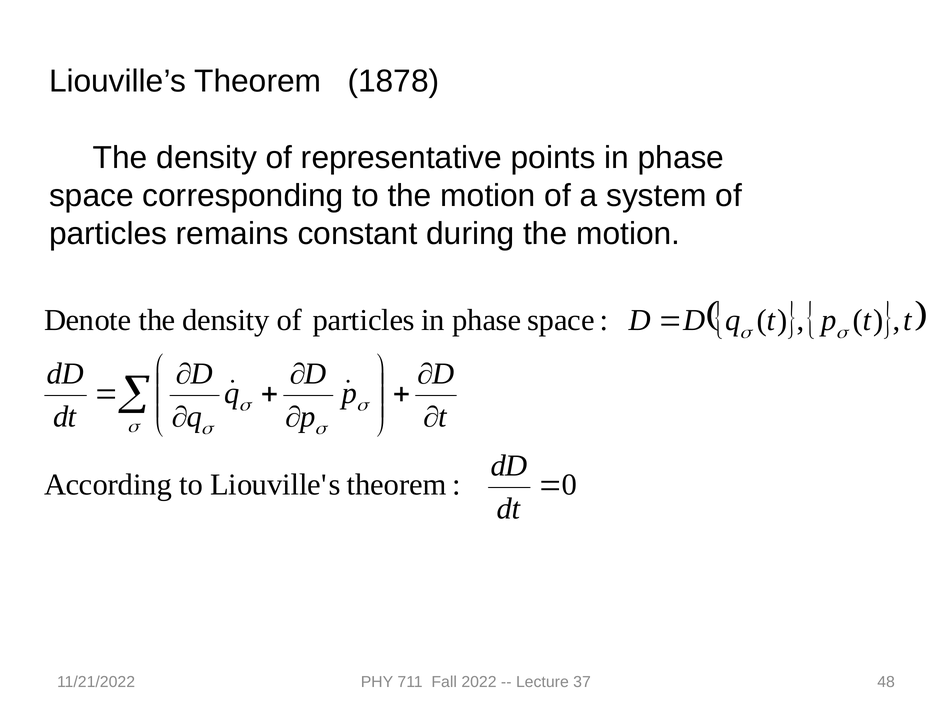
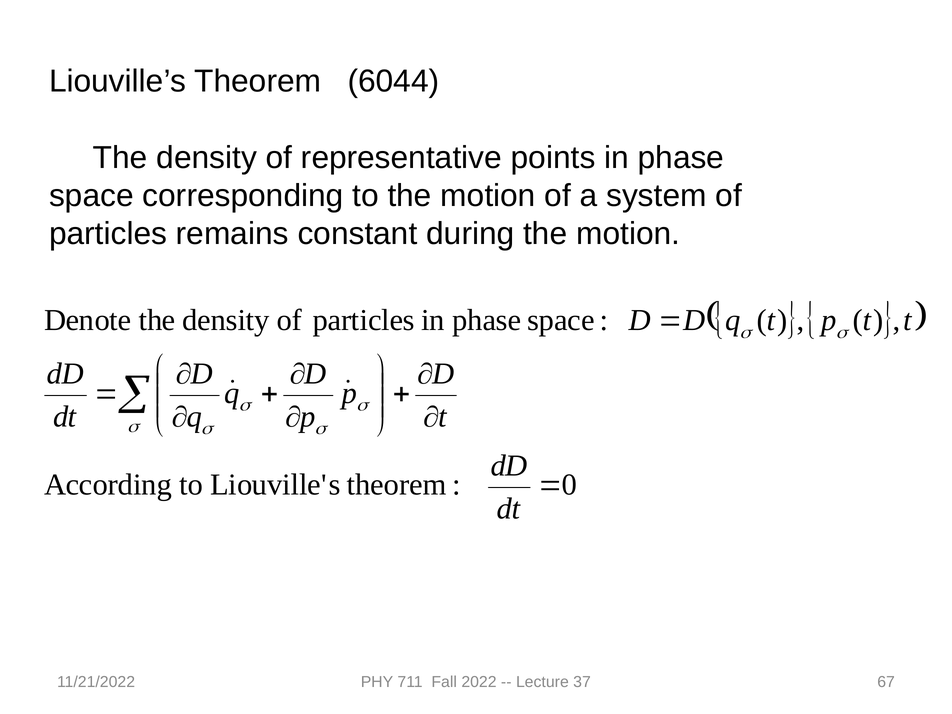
1878: 1878 -> 6044 (393, 81)
48: 48 -> 67 (886, 682)
